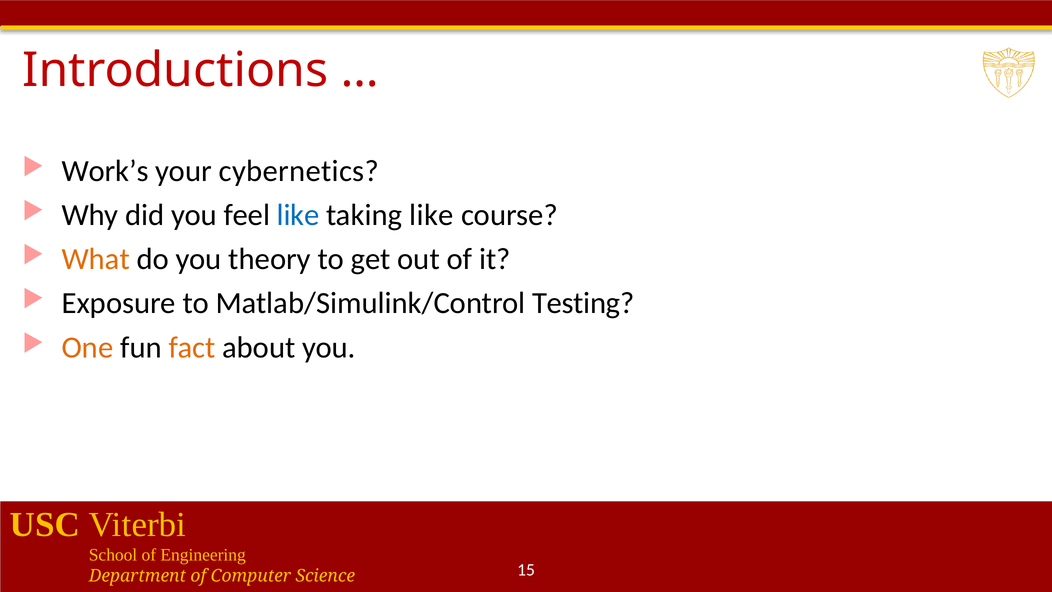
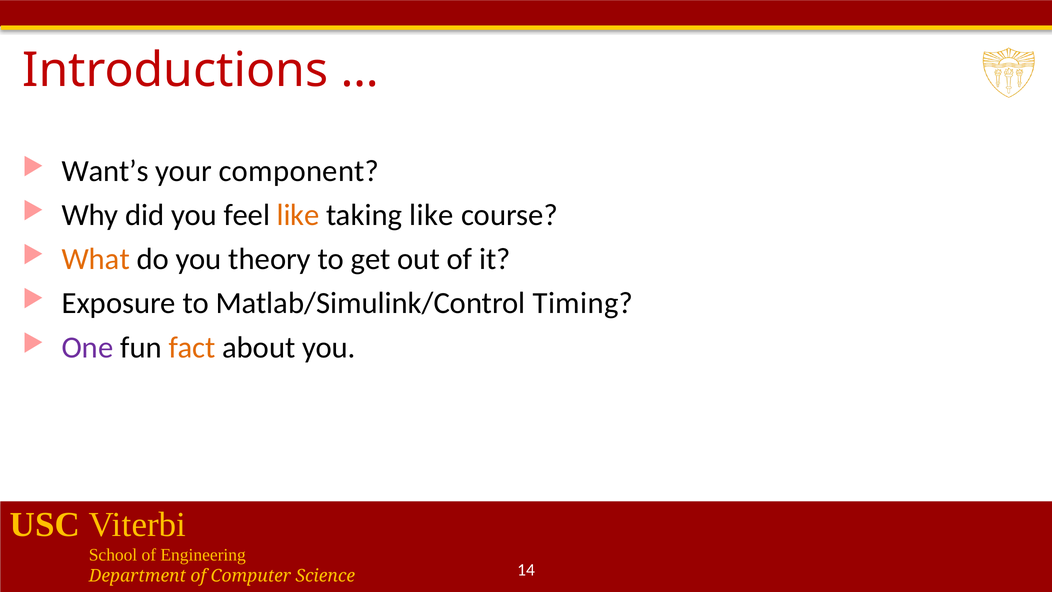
Work’s: Work’s -> Want’s (105, 171)
cybernetics: cybernetics -> component (299, 171)
like colour: blue -> orange (298, 215)
Testing: Testing -> Timing (583, 303)
One colour: orange -> purple (88, 347)
15: 15 -> 14 (526, 570)
